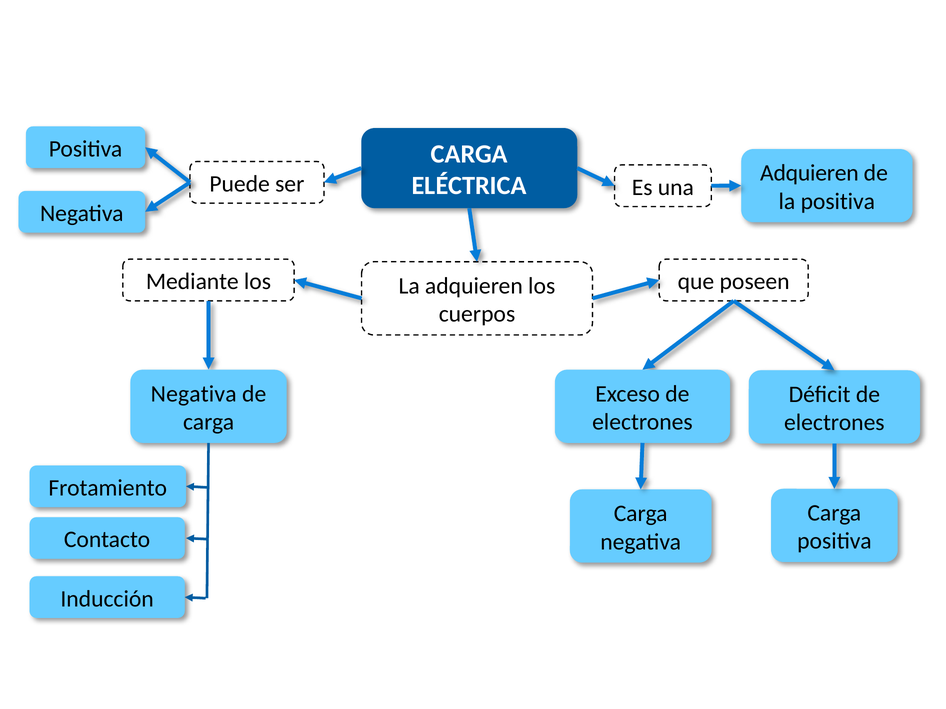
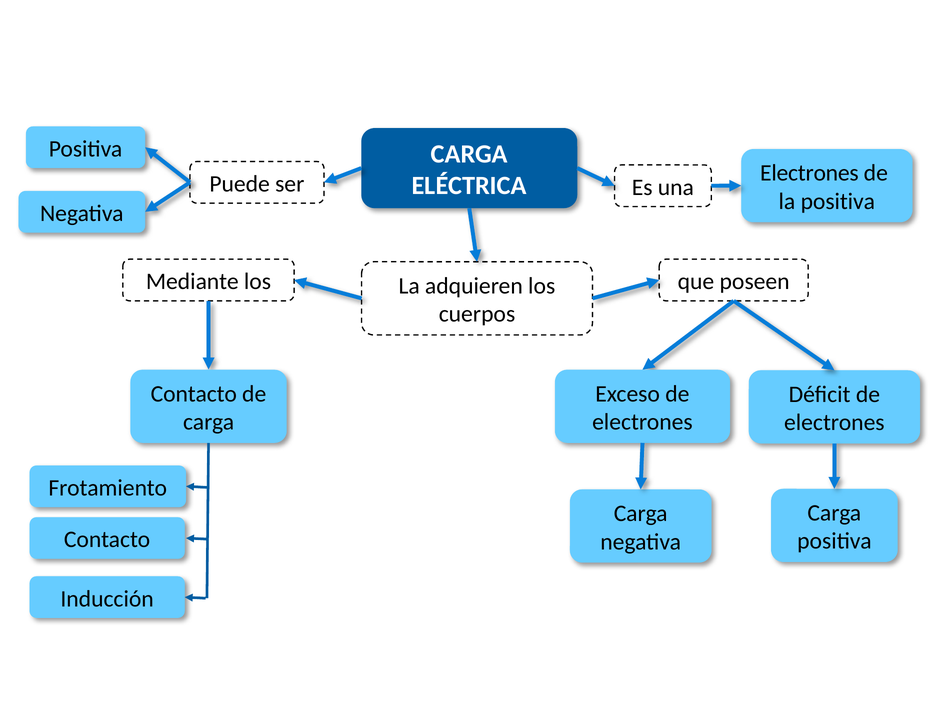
Adquieren: Adquieren -> Electrones (809, 173)
Negativa: Negativa -> Contacto (194, 394)
